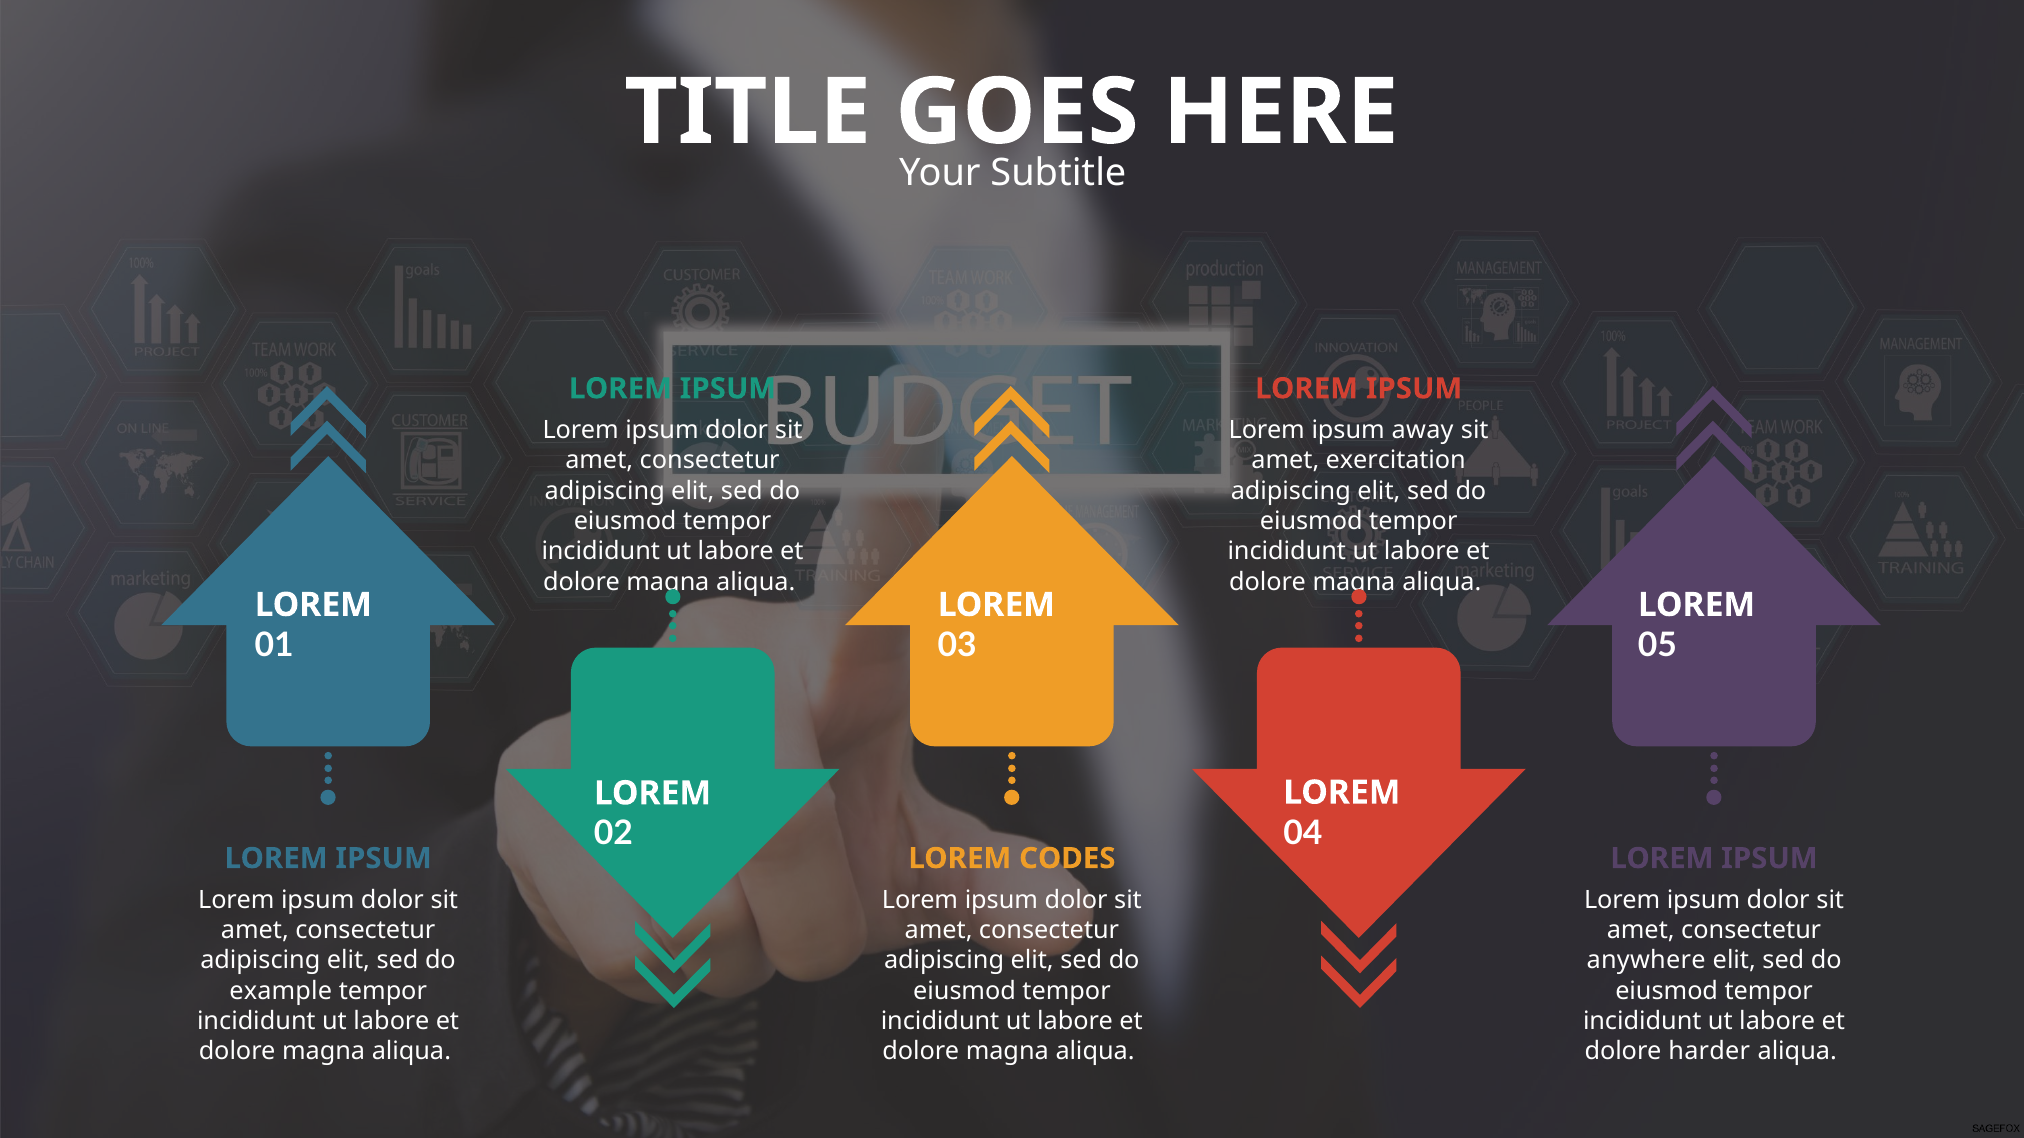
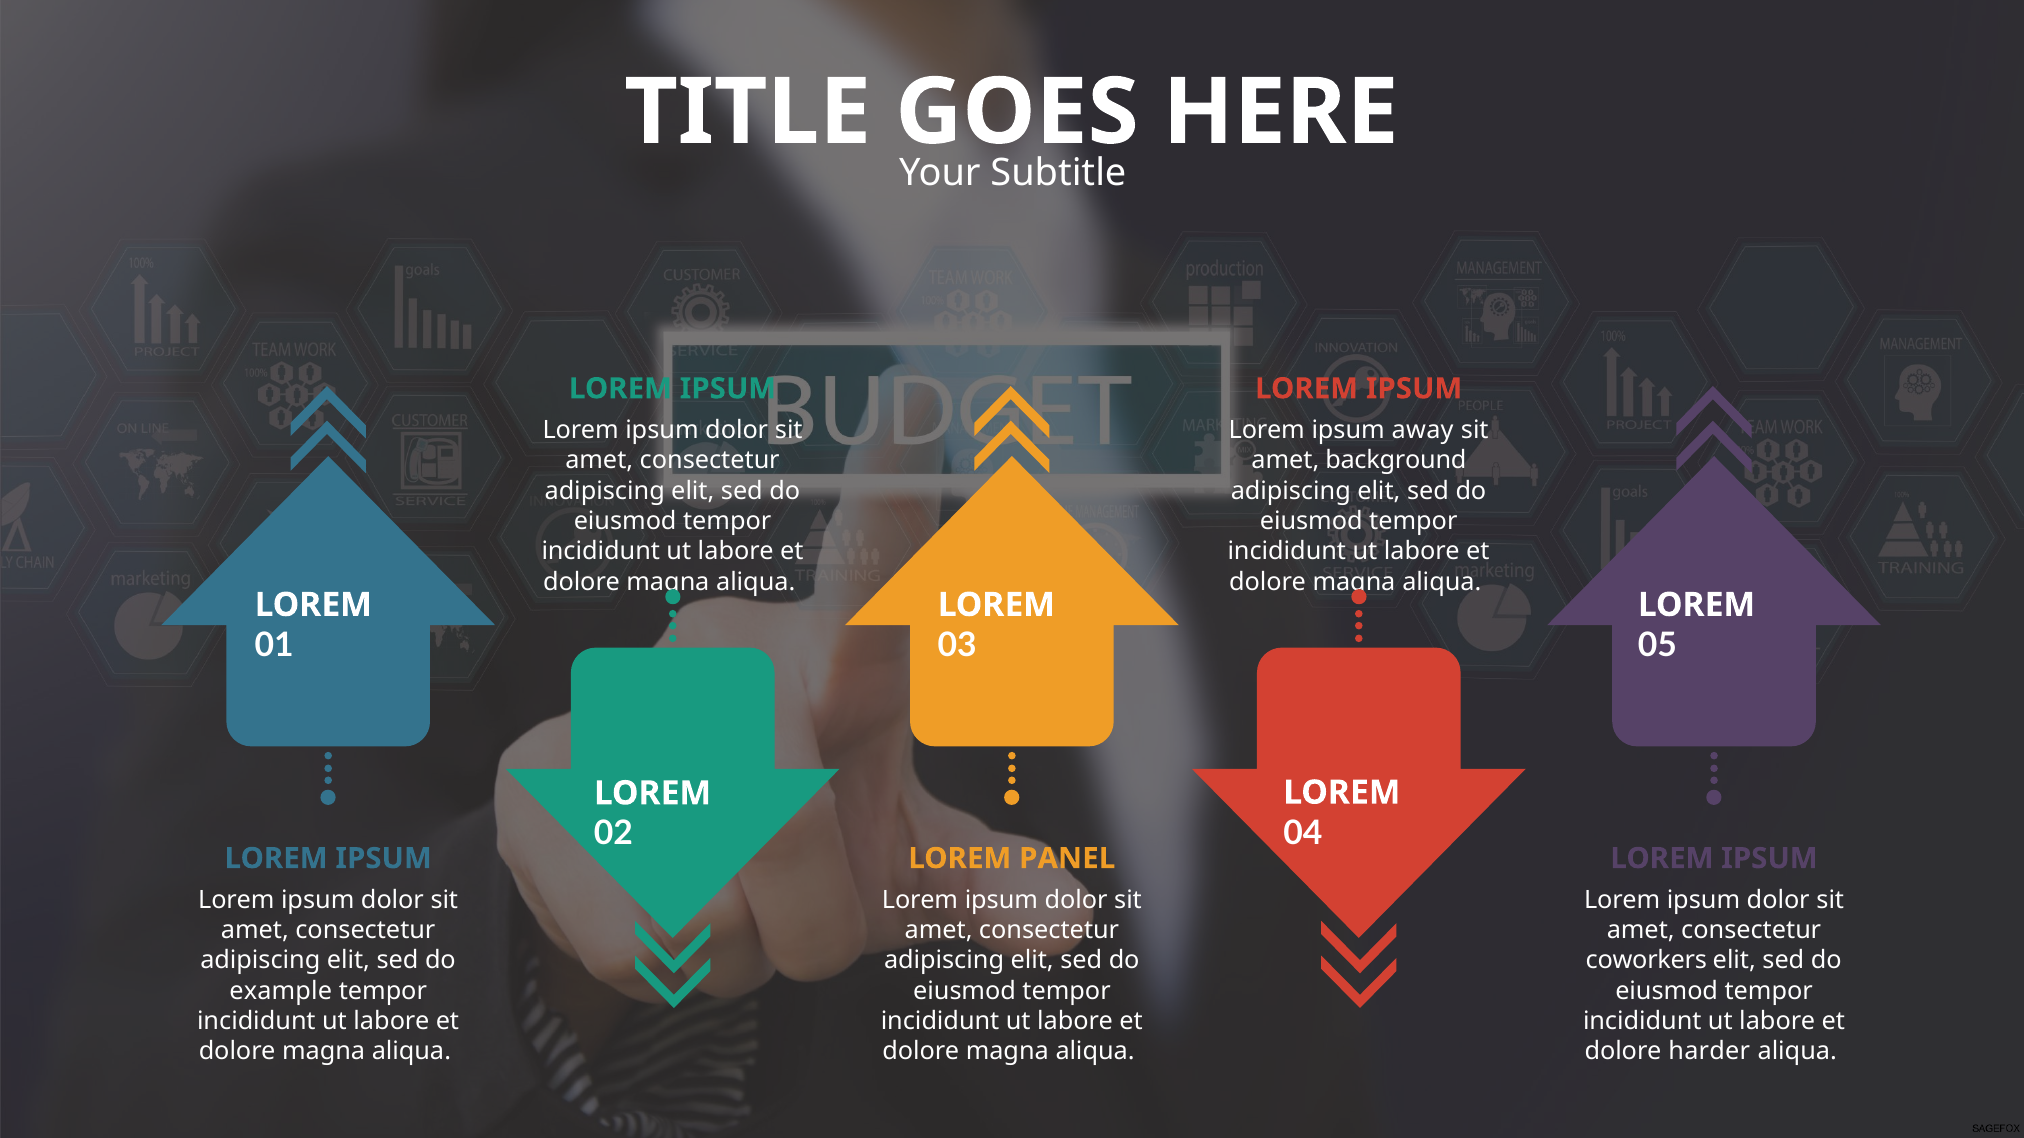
exercitation: exercitation -> background (1396, 461)
CODES: CODES -> PANEL (1067, 859)
anywhere: anywhere -> coworkers (1646, 961)
